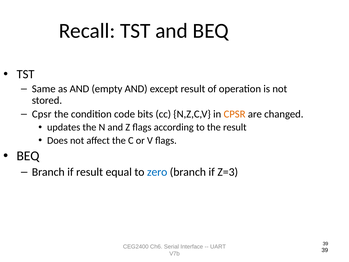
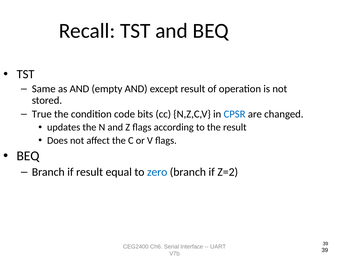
Cpsr: Cpsr -> True (42, 114)
CPSR colour: orange -> blue (235, 114)
Z=3: Z=3 -> Z=2 (228, 172)
